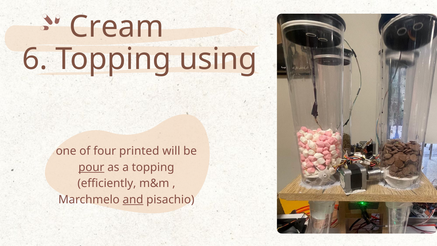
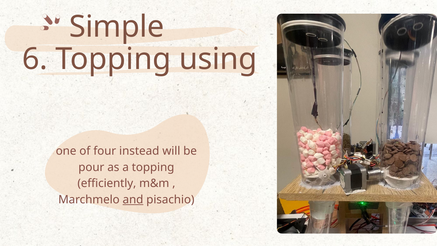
Cream: Cream -> Simple (117, 27)
printed: printed -> instead (139, 151)
pour underline: present -> none (91, 167)
